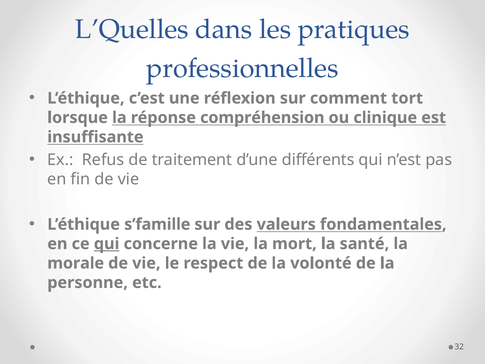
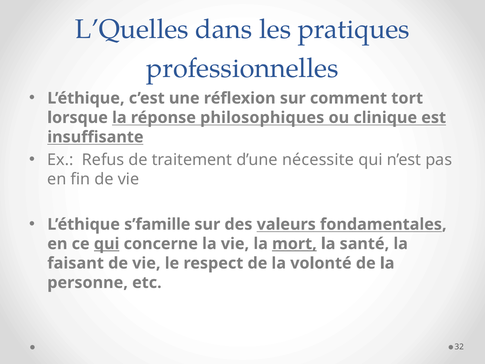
compréhension: compréhension -> philosophiques (262, 118)
différents: différents -> nécessite (318, 160)
mort underline: none -> present (294, 244)
morale: morale -> faisant (76, 263)
